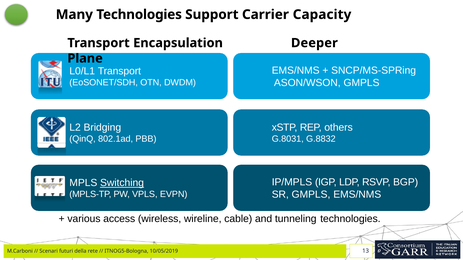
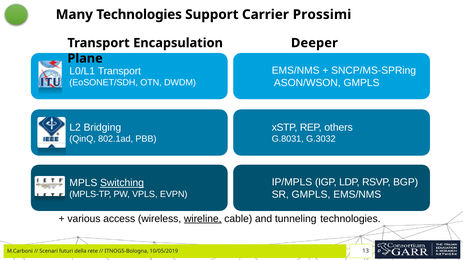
Capacity: Capacity -> Prossimi (322, 15)
G.8832: G.8832 -> G.3032 (321, 139)
wireline underline: none -> present (203, 219)
